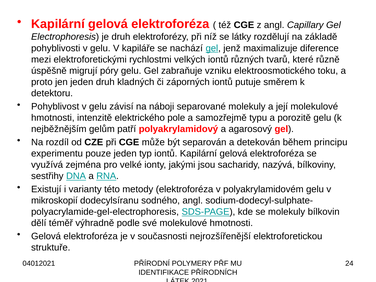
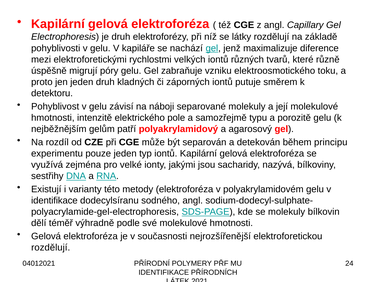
mikroskopií: mikroskopií -> identifikace (54, 200)
struktuře: struktuře -> rozdělují (51, 247)
